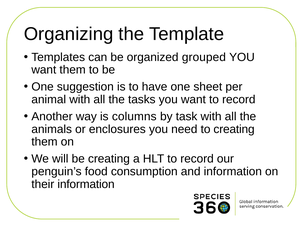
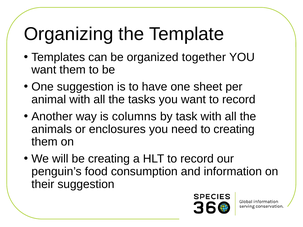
grouped: grouped -> together (204, 57)
their information: information -> suggestion (86, 184)
